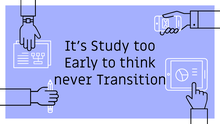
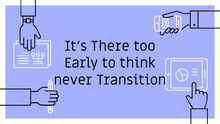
Study: Study -> There (110, 46)
